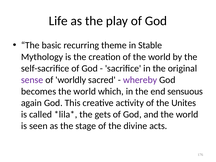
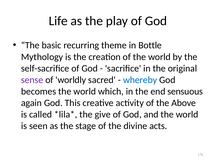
Stable: Stable -> Bottle (150, 45)
whereby colour: purple -> blue (140, 80)
Unites: Unites -> Above (184, 103)
gets: gets -> give (103, 114)
